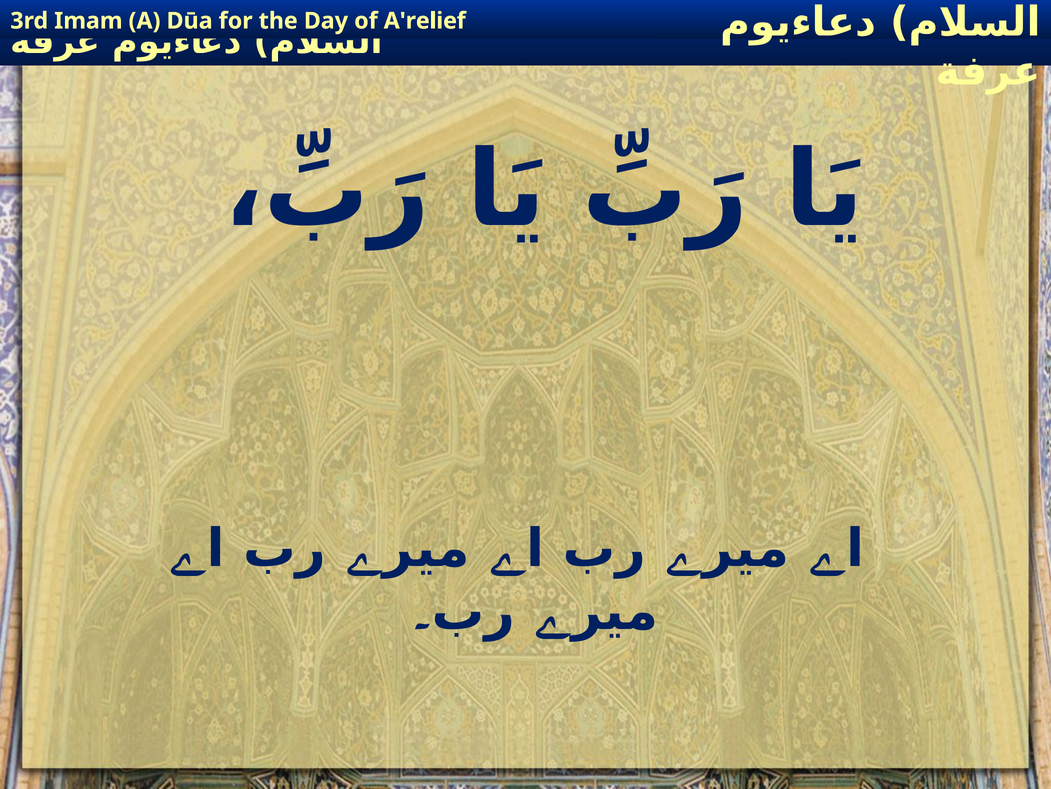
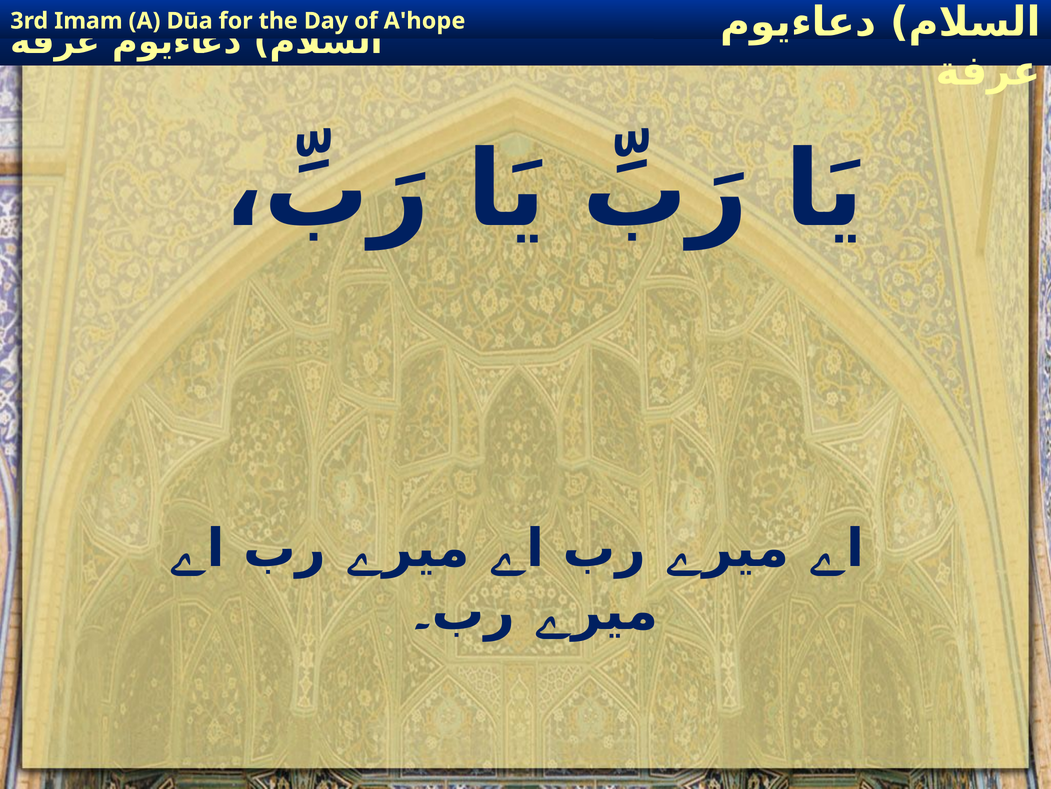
A'relief: A'relief -> A'hope (425, 21)
